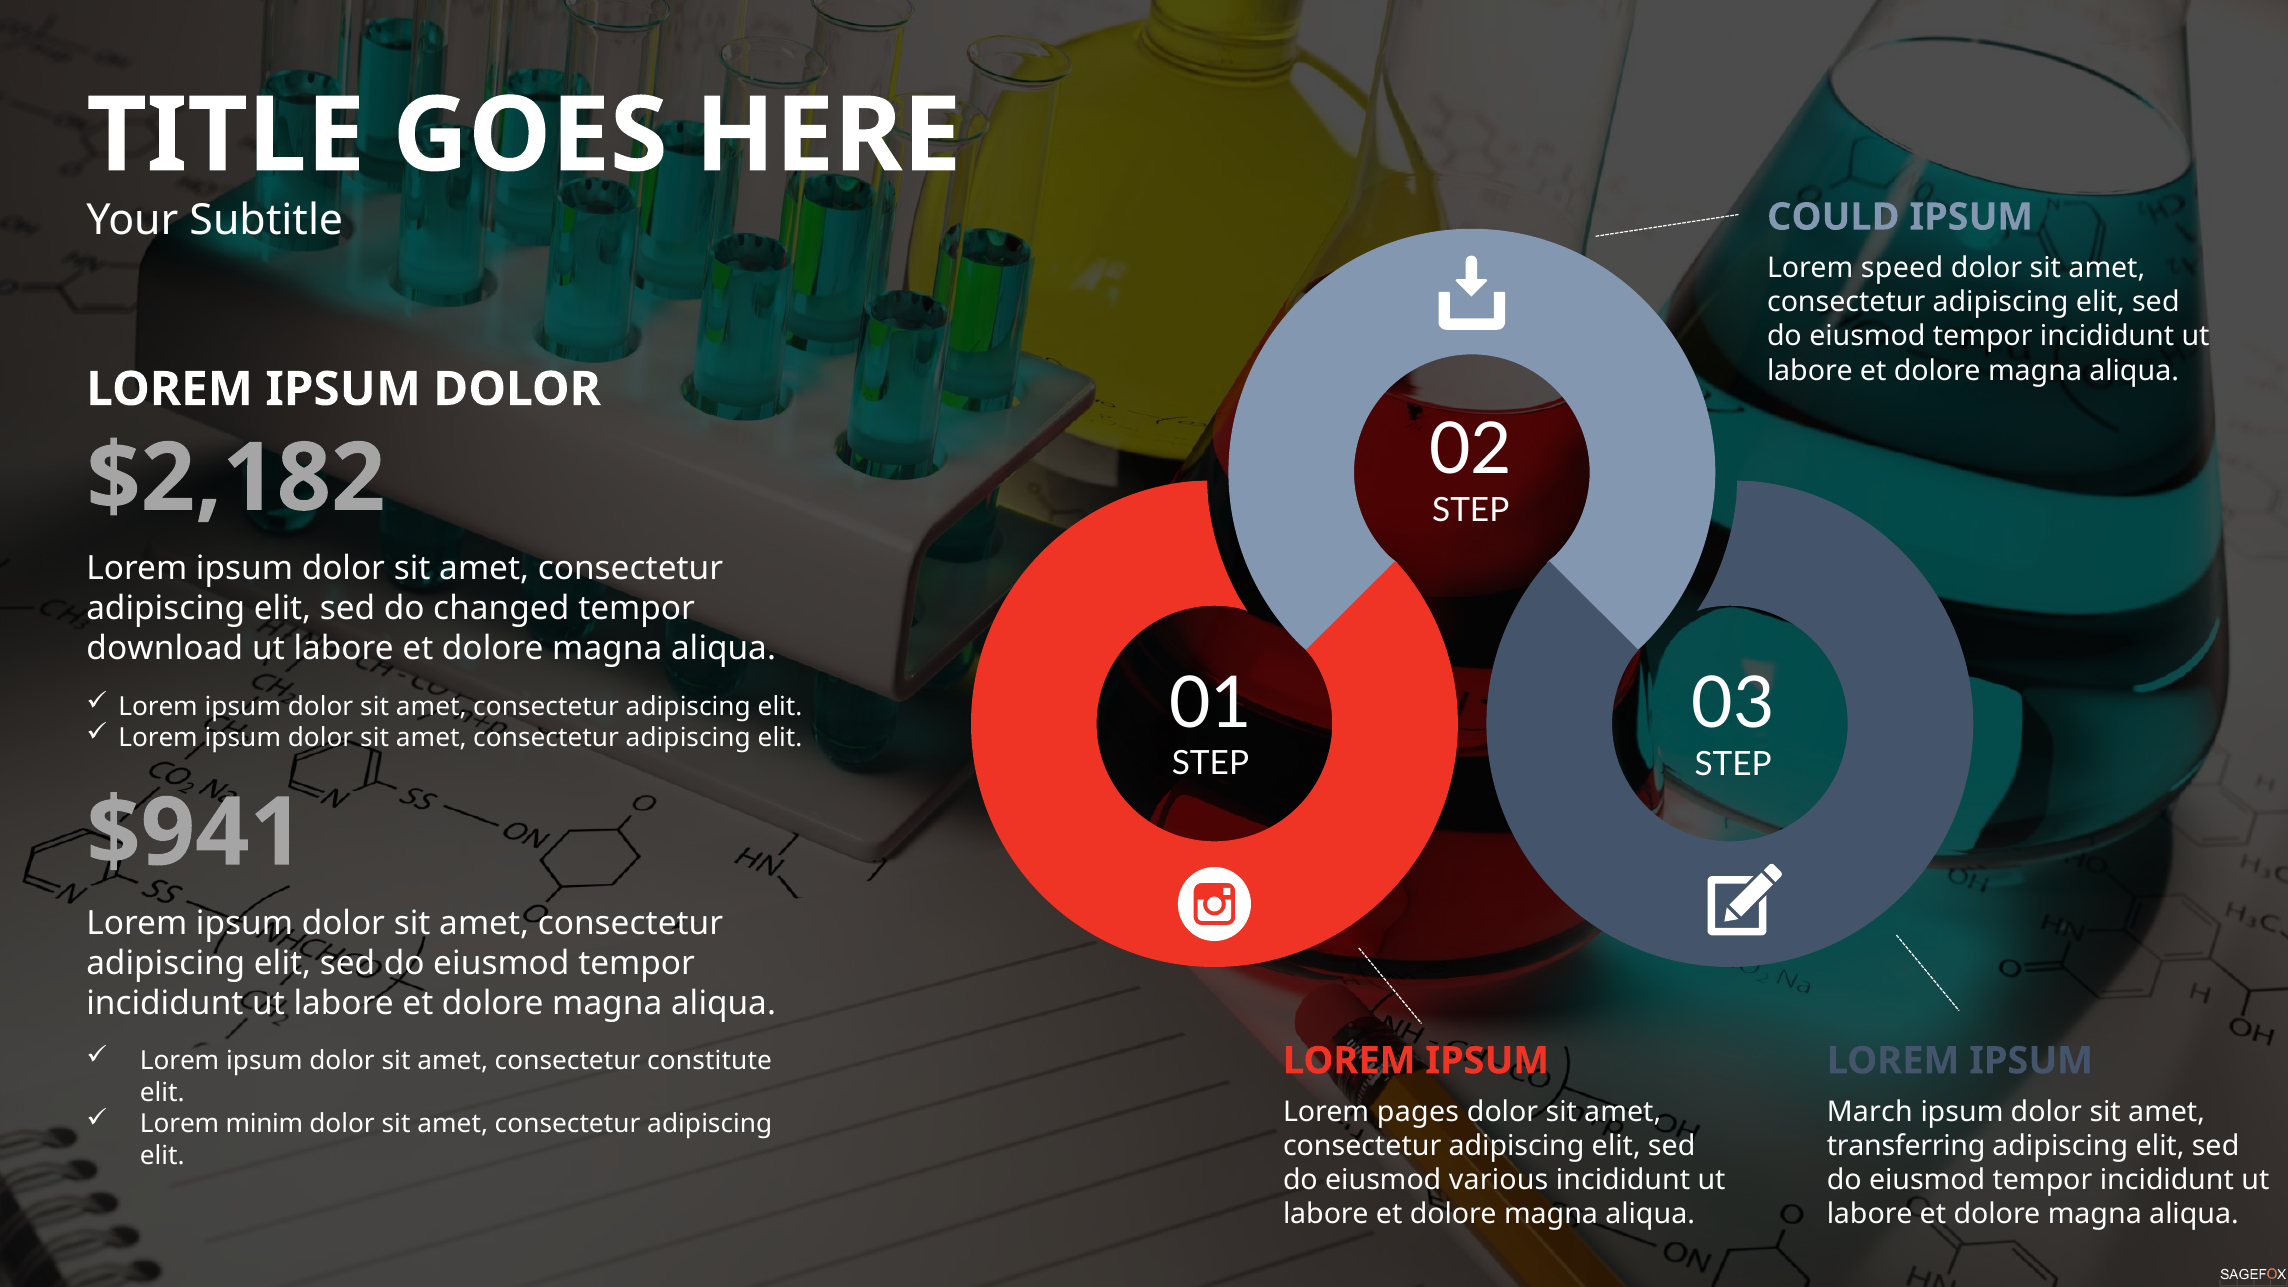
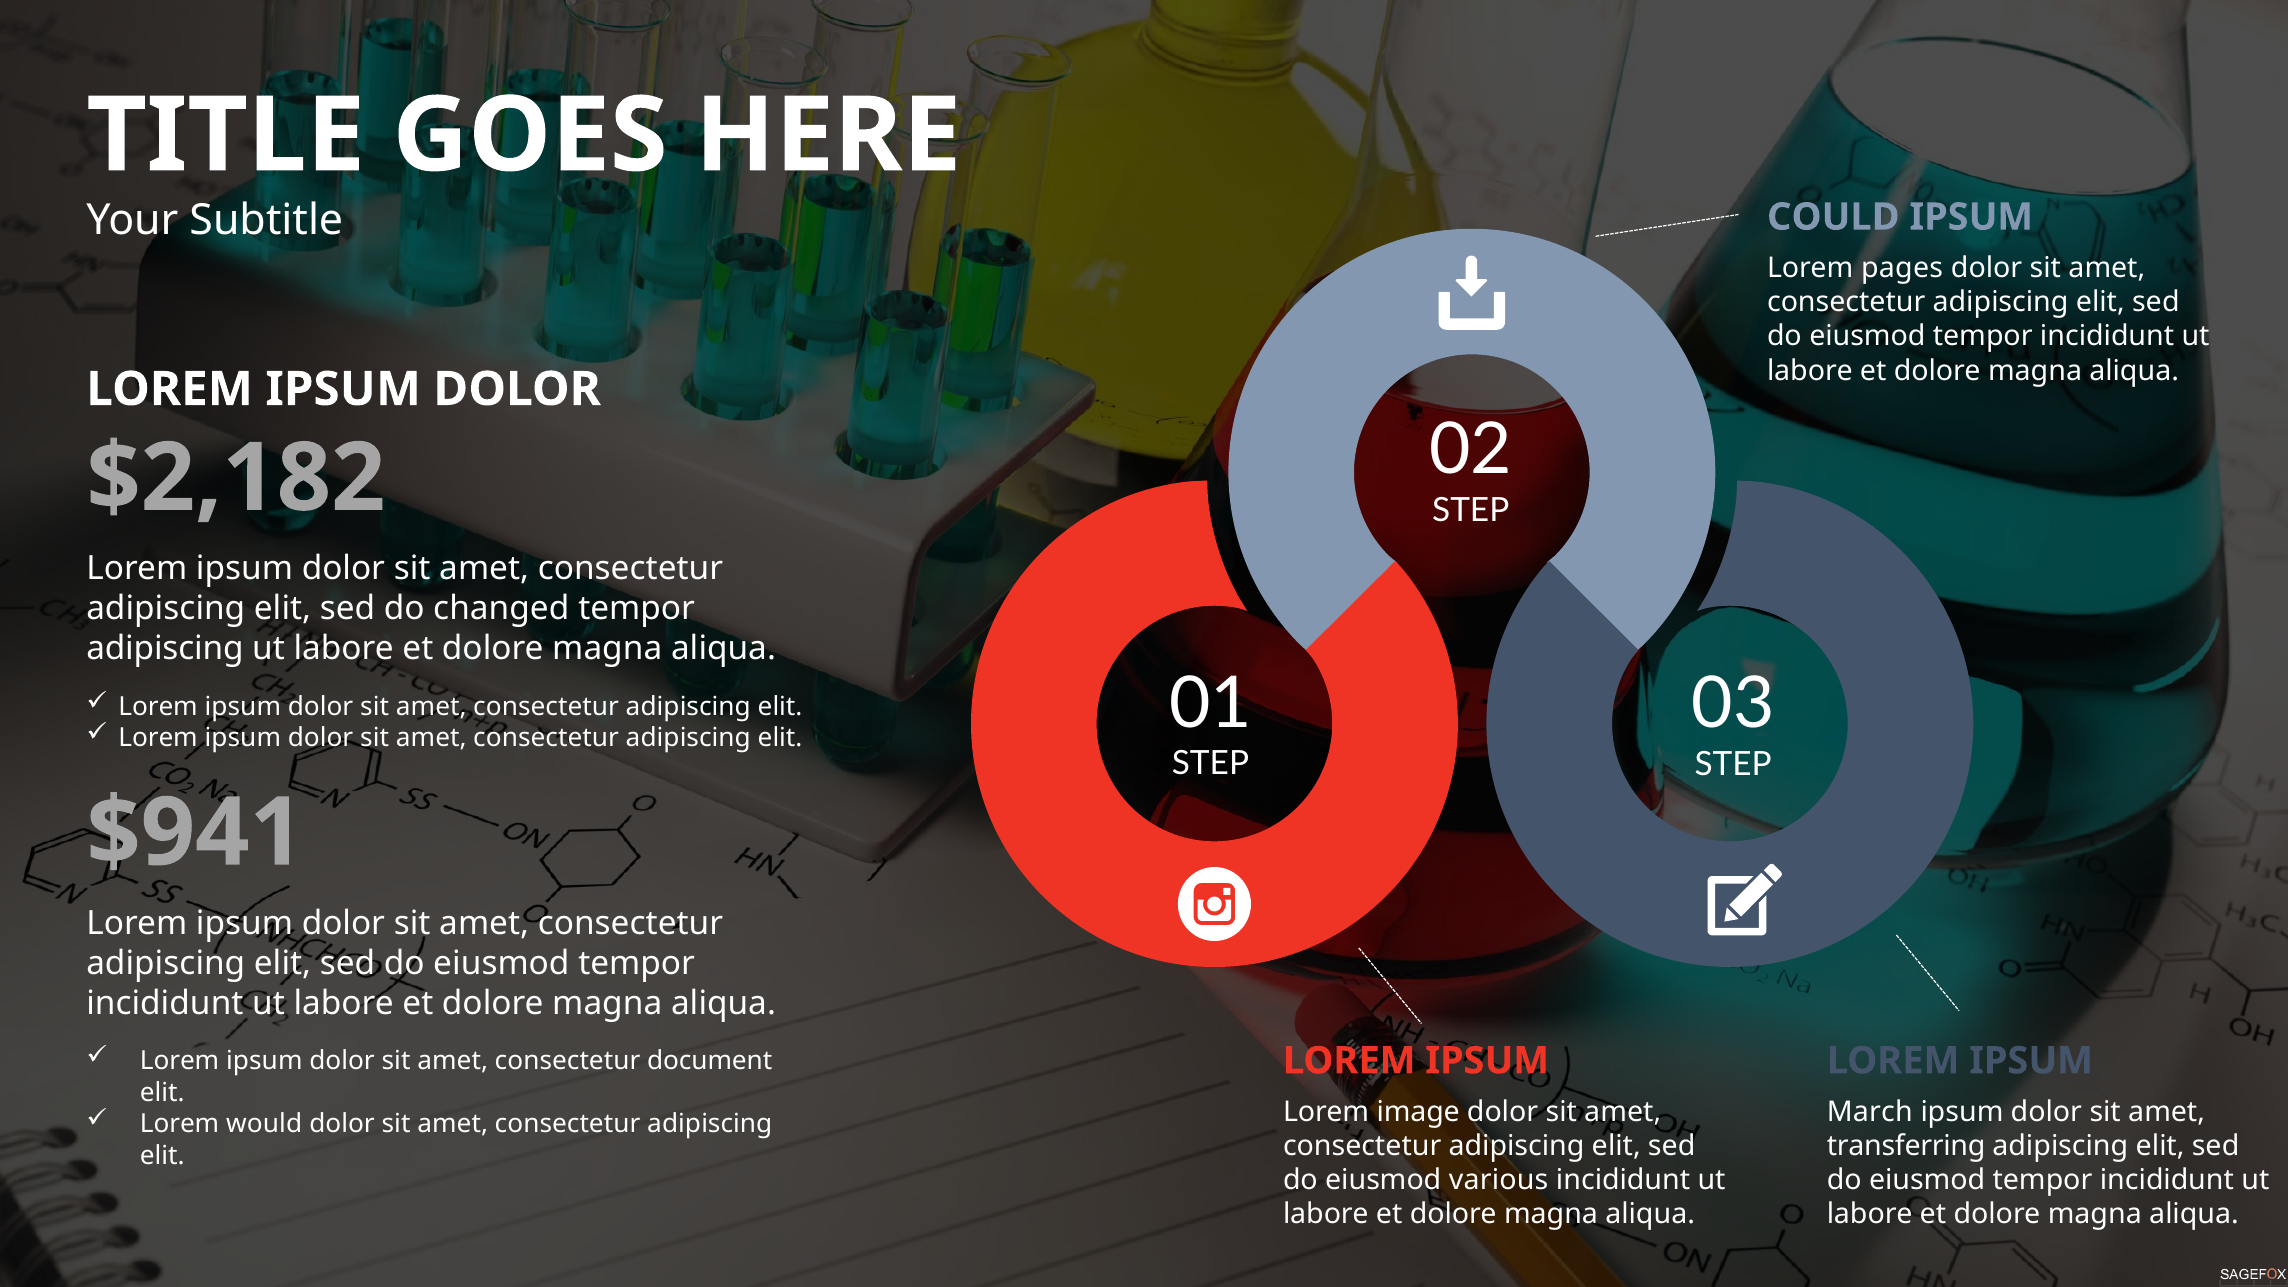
speed: speed -> pages (1902, 268)
download: download -> adipiscing (165, 649)
constitute: constitute -> document (710, 1061)
pages: pages -> image (1418, 1112)
minim: minim -> would (264, 1124)
